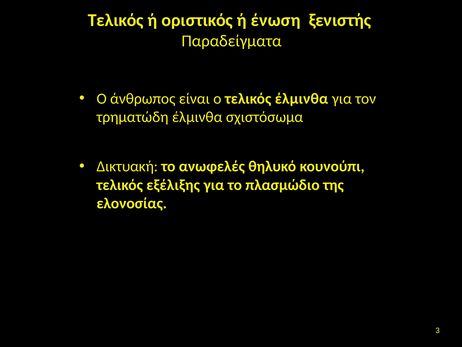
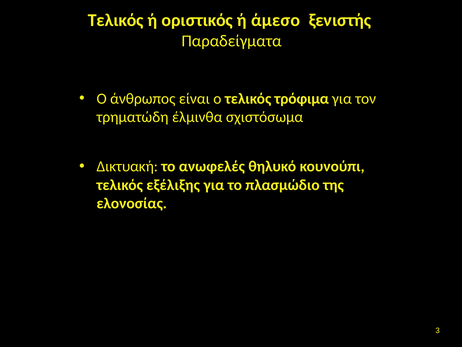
ένωση: ένωση -> άμεσο (276, 20)
τελικός έλμινθα: έλμινθα -> τρόφιμα (302, 99)
